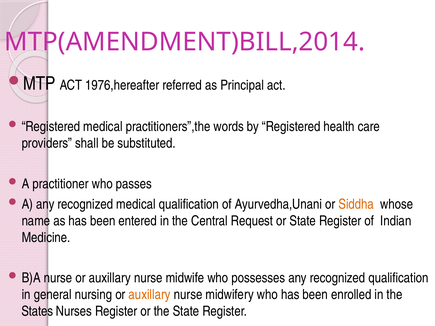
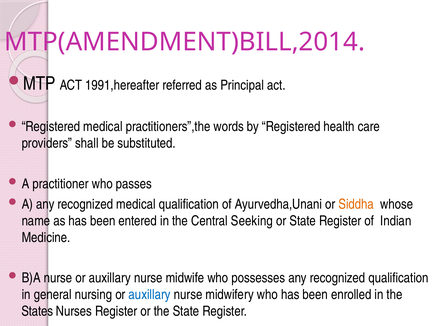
1976,hereafter: 1976,hereafter -> 1991,hereafter (122, 85)
Request: Request -> Seeking (252, 221)
auxillary colour: orange -> blue (150, 295)
